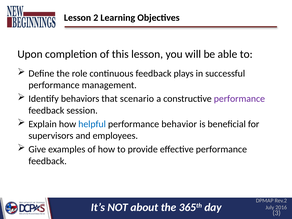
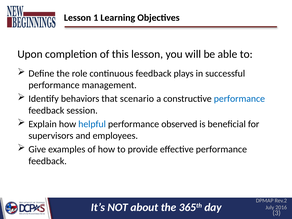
2: 2 -> 1 (96, 18)
performance colour: purple -> blue (239, 99)
behavior: behavior -> observed (179, 124)
